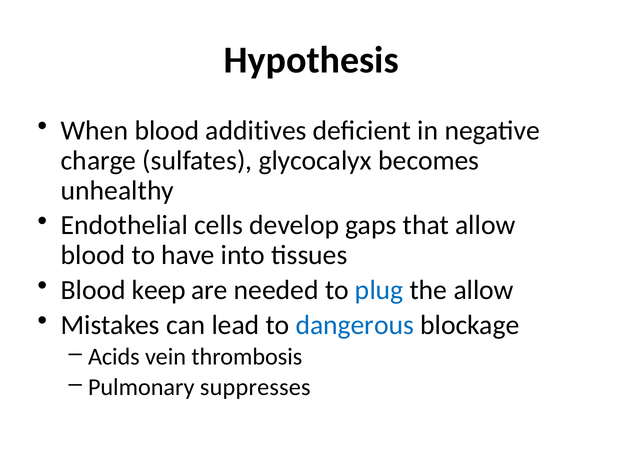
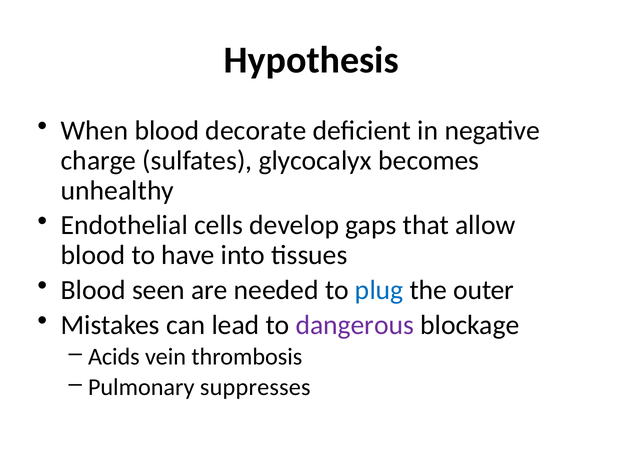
additives: additives -> decorate (256, 131)
keep: keep -> seen (159, 290)
the allow: allow -> outer (484, 290)
dangerous colour: blue -> purple (355, 325)
